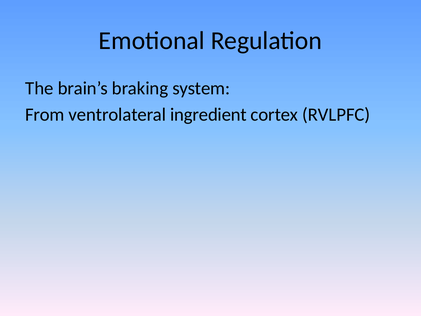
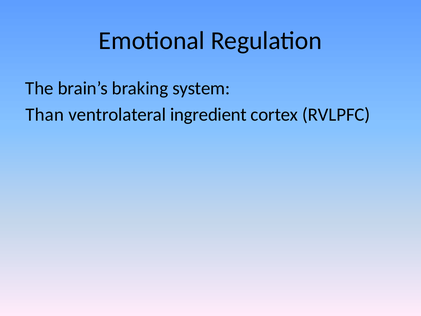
From: From -> Than (45, 115)
